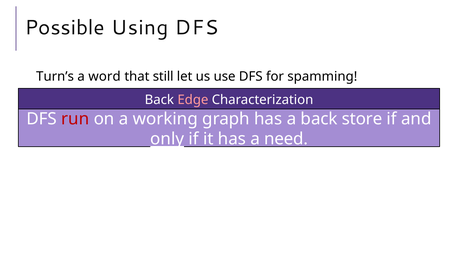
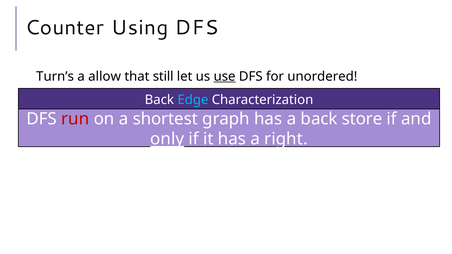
Possible: Possible -> Counter (65, 28)
word: word -> allow (105, 76)
use underline: none -> present (225, 76)
spamming: spamming -> unordered (322, 76)
Edge colour: pink -> light blue (193, 100)
working: working -> shortest (165, 119)
need: need -> right (286, 139)
